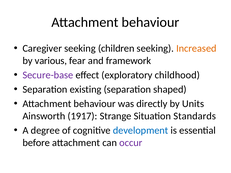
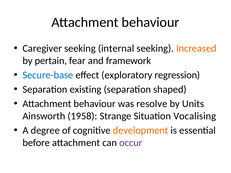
children: children -> internal (116, 48)
various: various -> pertain (51, 61)
Secure-base colour: purple -> blue (48, 75)
childhood: childhood -> regression (177, 75)
directly: directly -> resolve (152, 104)
1917: 1917 -> 1958 (82, 116)
Standards: Standards -> Vocalising (195, 116)
development colour: blue -> orange (141, 131)
